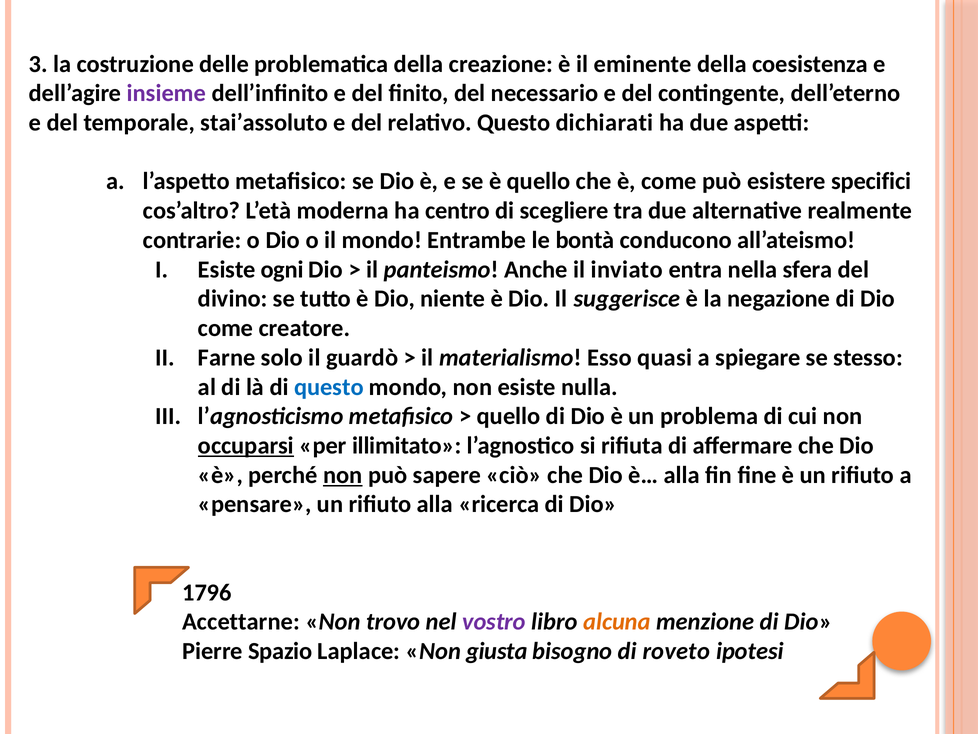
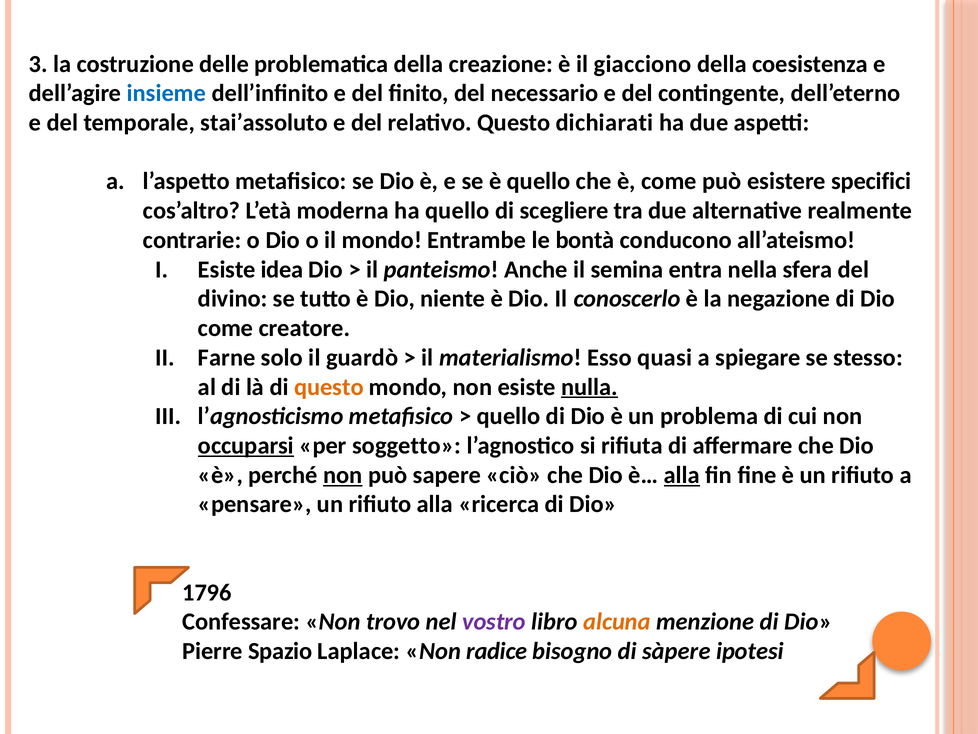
eminente: eminente -> giacciono (643, 64)
insieme colour: purple -> blue (166, 93)
ha centro: centro -> quello (457, 211)
ogni: ogni -> idea (282, 269)
inviato: inviato -> semina (627, 269)
suggerisce: suggerisce -> conoscerlo (627, 299)
questo colour: blue -> orange (329, 387)
nulla underline: none -> present (589, 387)
illimitato: illimitato -> soggetto (407, 445)
alla underline: none -> present (682, 475)
Accettarne: Accettarne -> Confessare (241, 621)
giusta: giusta -> radice (497, 651)
roveto: roveto -> sàpere (676, 651)
